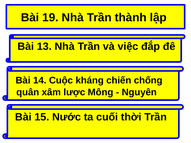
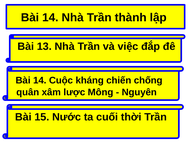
19: 19 -> 14 (50, 18)
